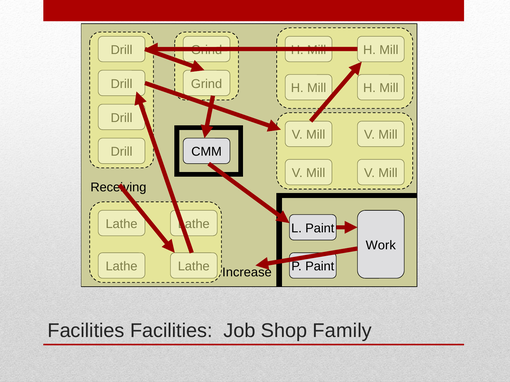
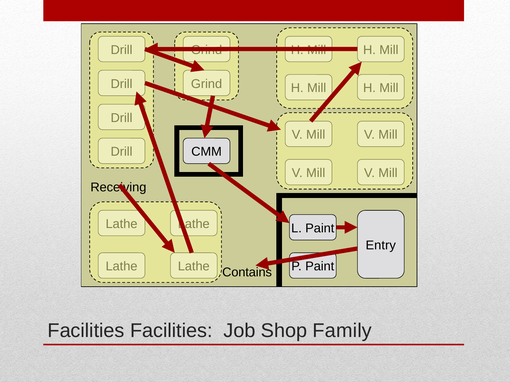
Work: Work -> Entry (381, 245)
Increase: Increase -> Contains (247, 273)
